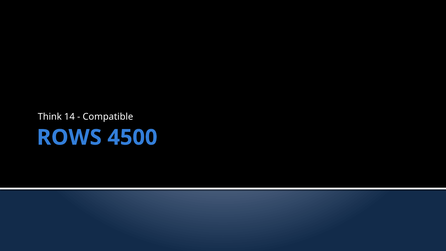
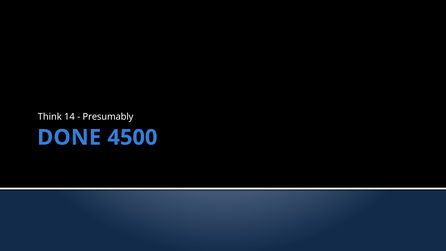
Compatible: Compatible -> Presumably (108, 117)
ROWS: ROWS -> DONE (69, 137)
